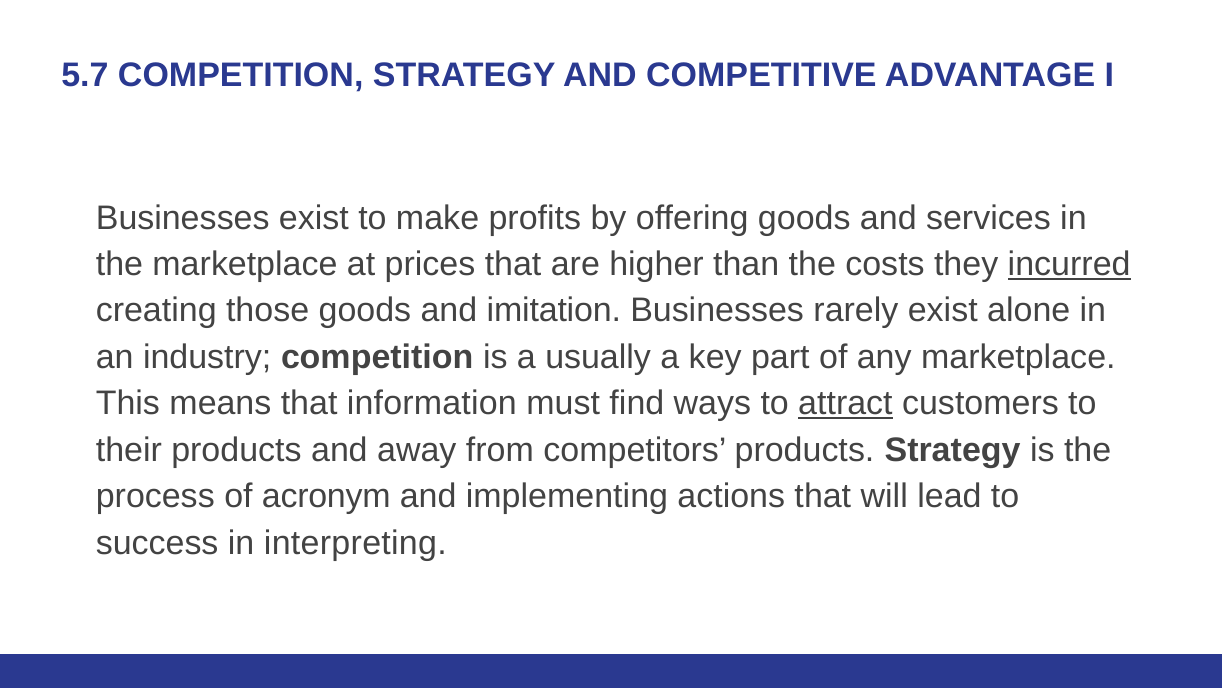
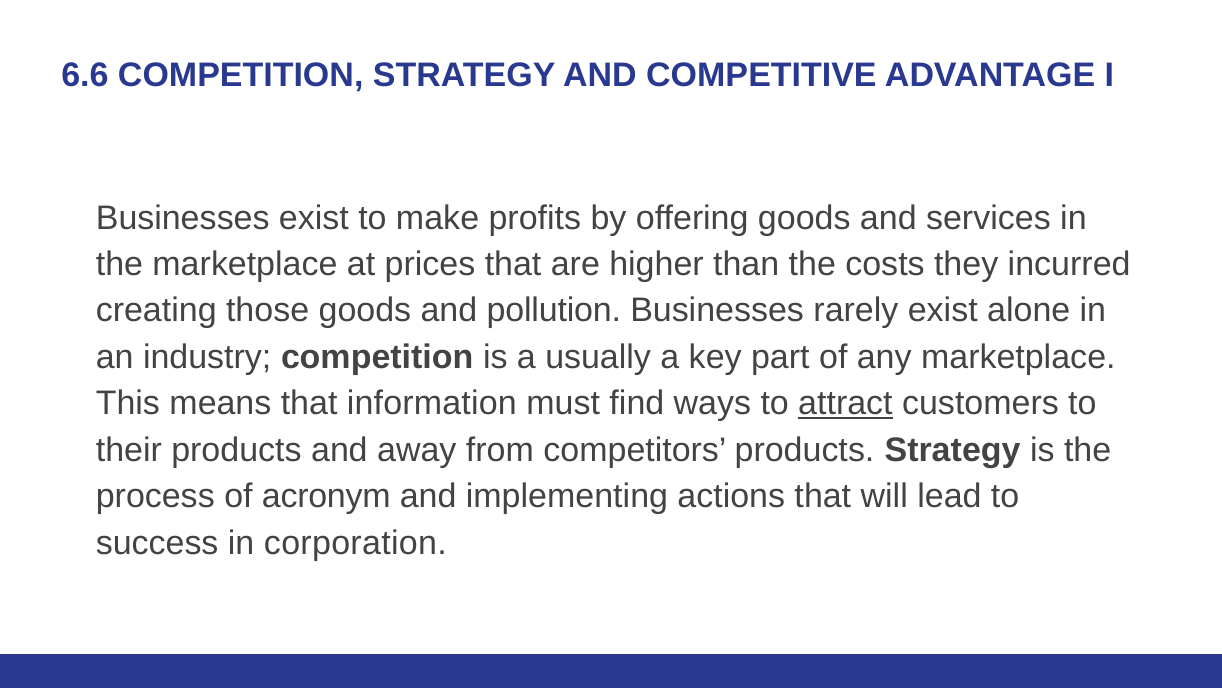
5.7: 5.7 -> 6.6 (85, 75)
incurred underline: present -> none (1069, 264)
imitation: imitation -> pollution (554, 311)
interpreting: interpreting -> corporation (355, 543)
